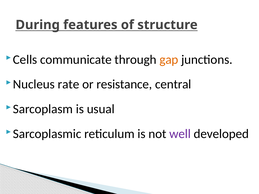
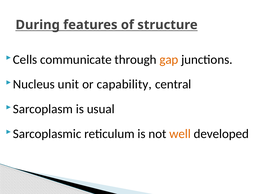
rate: rate -> unit (68, 84)
resistance: resistance -> capability (124, 84)
well colour: purple -> orange (180, 134)
